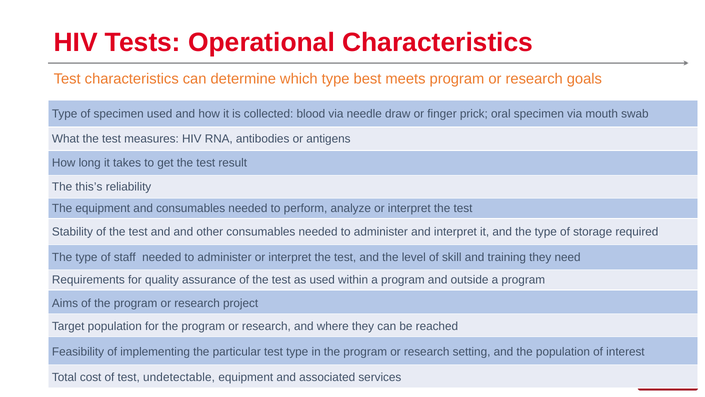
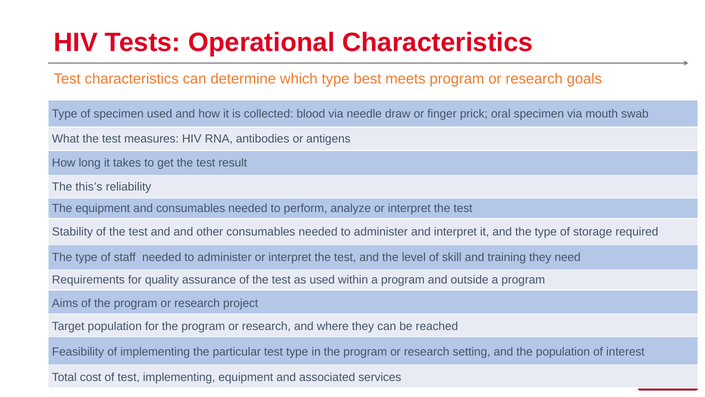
test undetectable: undetectable -> implementing (179, 377)
